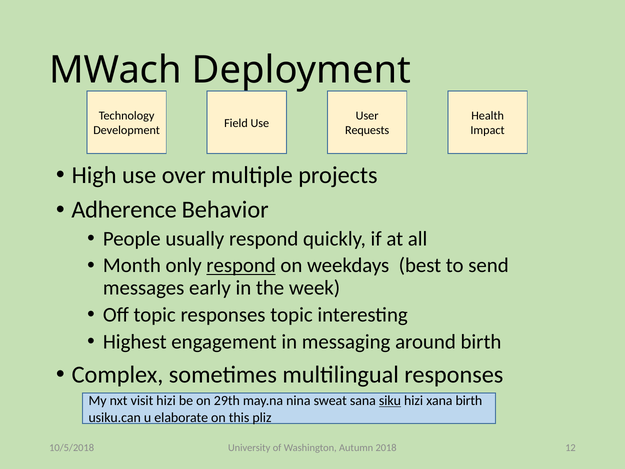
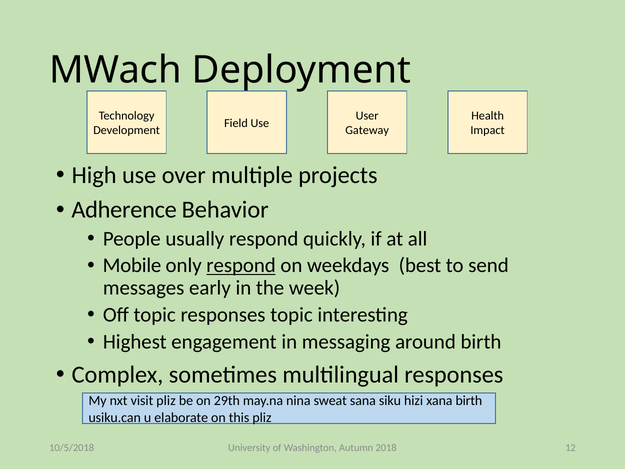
Requests: Requests -> Gateway (367, 130)
Month: Month -> Mobile (132, 265)
visit hizi: hizi -> pliz (166, 401)
siku underline: present -> none (390, 401)
